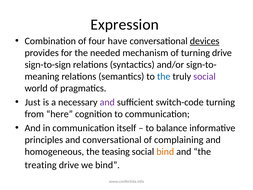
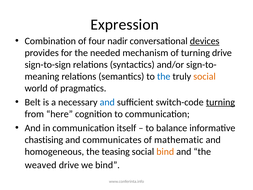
have: have -> nadir (118, 41)
social colour: purple -> orange (205, 76)
Just: Just -> Belt (33, 102)
and colour: purple -> blue (107, 102)
turning underline: none -> present (220, 102)
principles: principles -> chastising (44, 140)
and conversational: conversational -> communicates (112, 140)
complaining: complaining -> mathematic (179, 140)
treating: treating -> weaved (41, 165)
